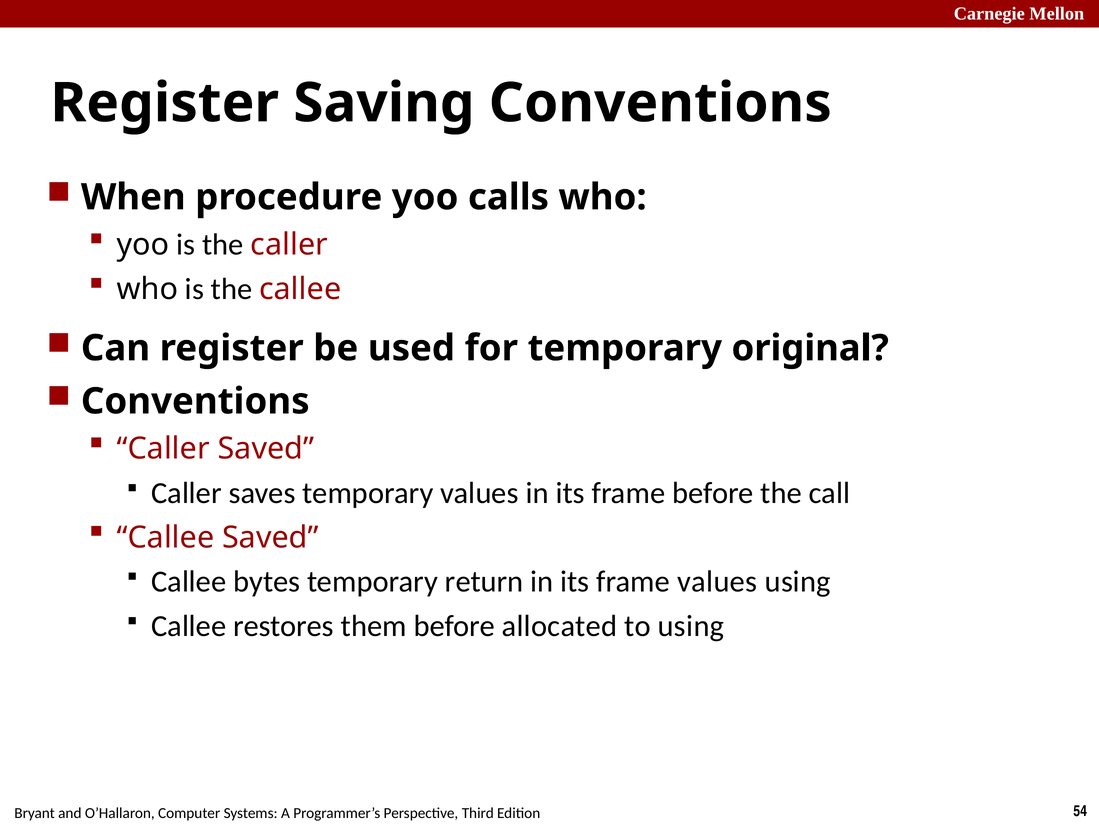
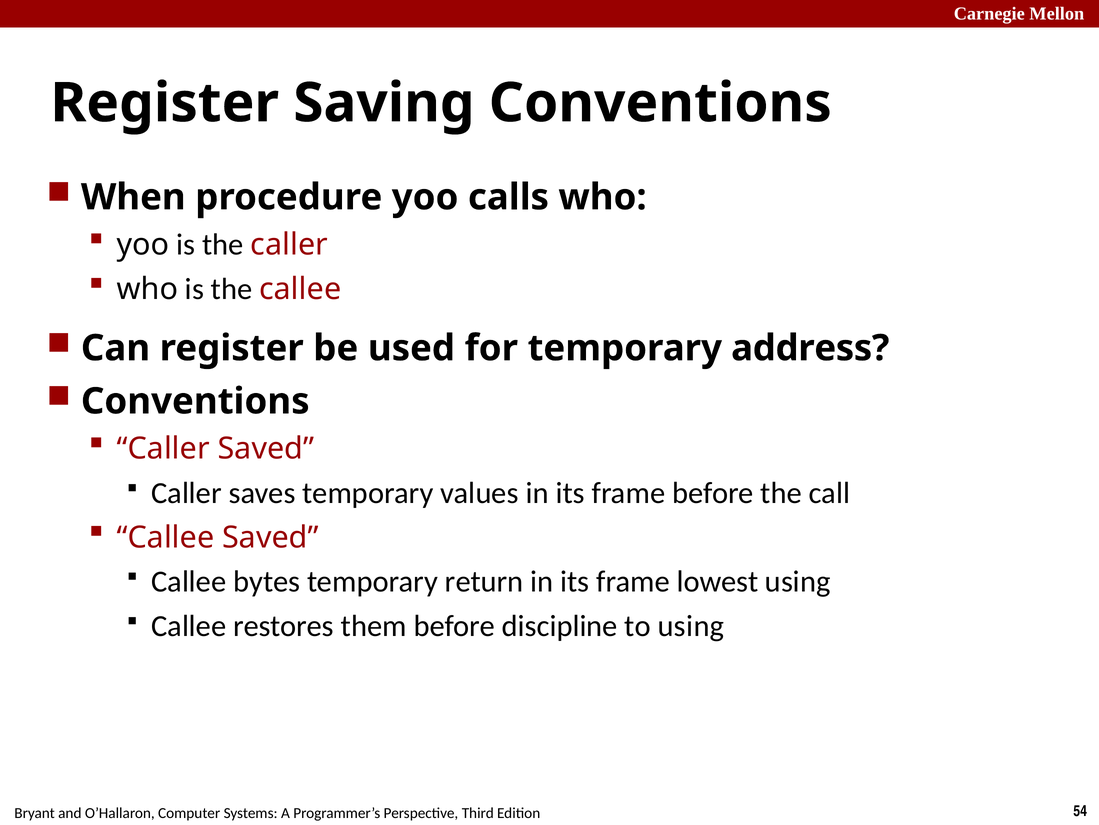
original: original -> address (810, 348)
frame values: values -> lowest (718, 581)
allocated: allocated -> discipline (560, 626)
